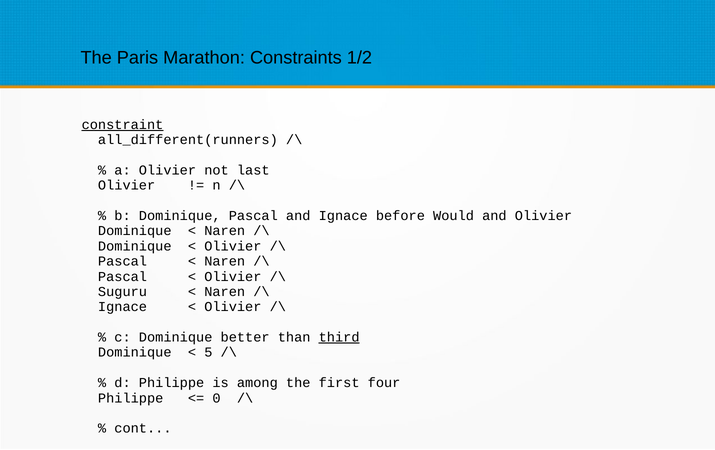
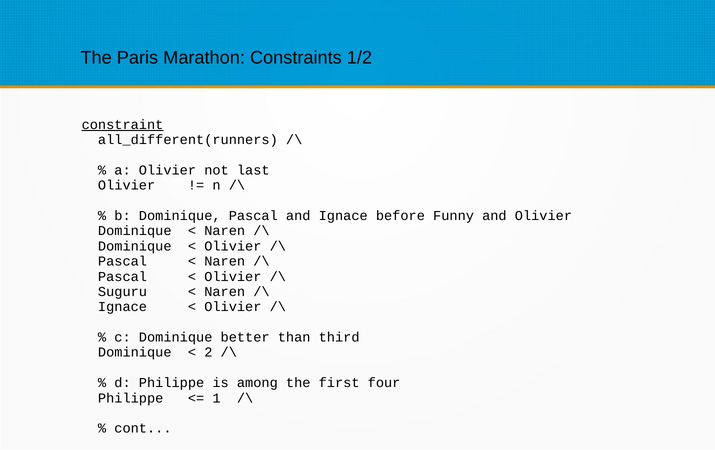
Would: Would -> Funny (454, 216)
third underline: present -> none (339, 338)
5: 5 -> 2 (208, 353)
0: 0 -> 1 (217, 398)
